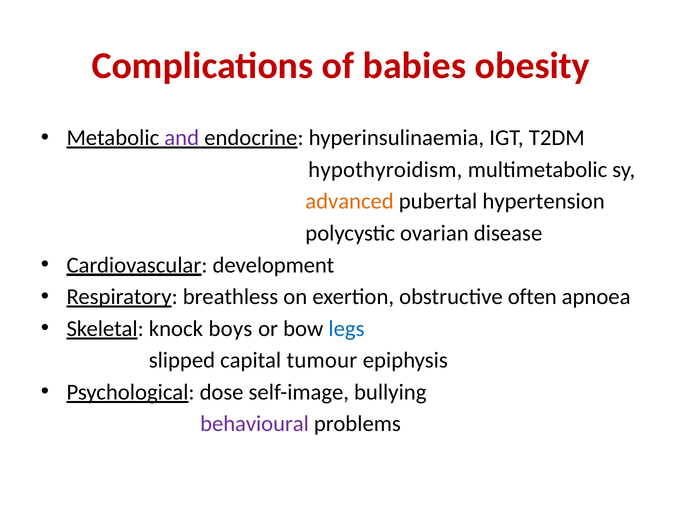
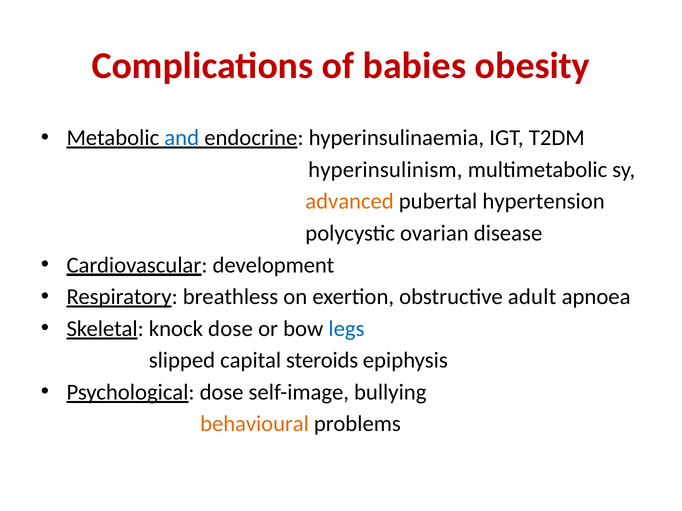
and colour: purple -> blue (182, 138)
hypothyroidism: hypothyroidism -> hyperinsulinism (385, 170)
often: often -> adult (532, 297)
knock boys: boys -> dose (230, 329)
tumour: tumour -> steroids (322, 361)
behavioural colour: purple -> orange (255, 424)
